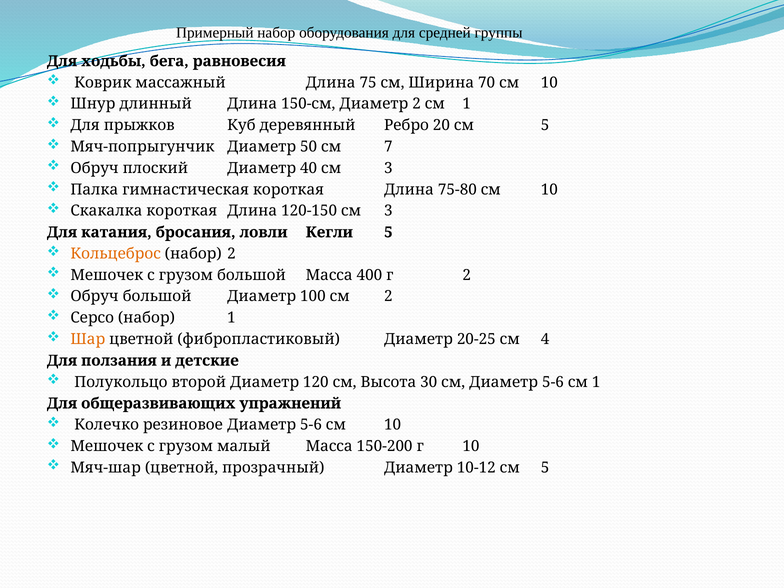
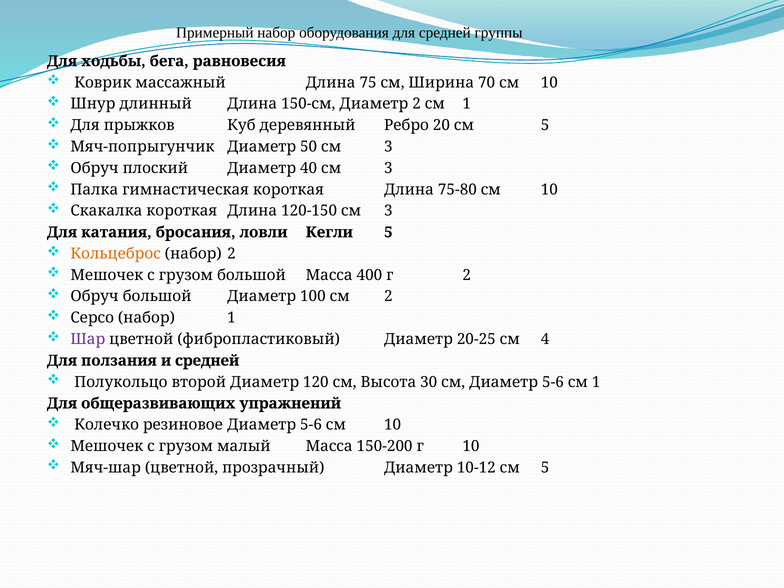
50 см 7: 7 -> 3 (388, 147)
Шар colour: orange -> purple (88, 339)
и детские: детские -> средней (207, 361)
